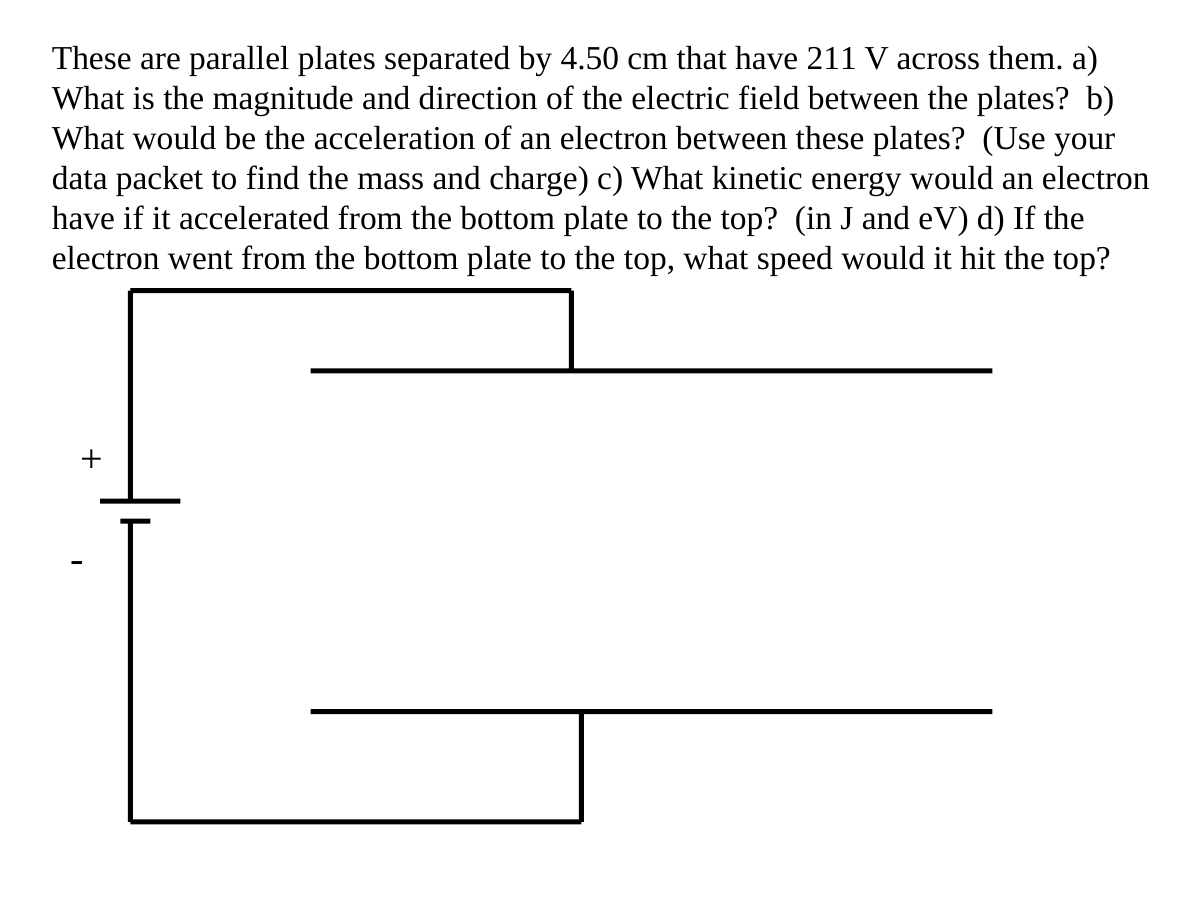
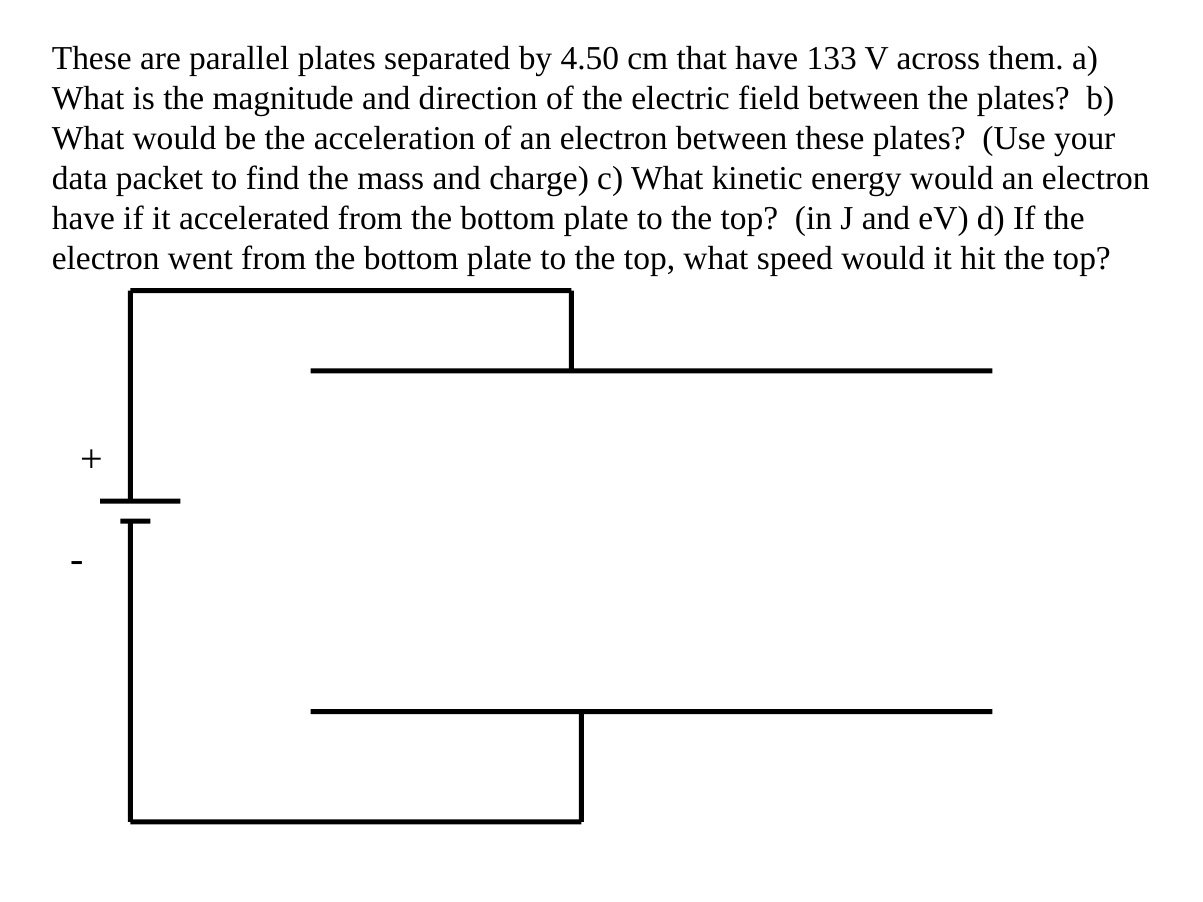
211: 211 -> 133 (832, 58)
